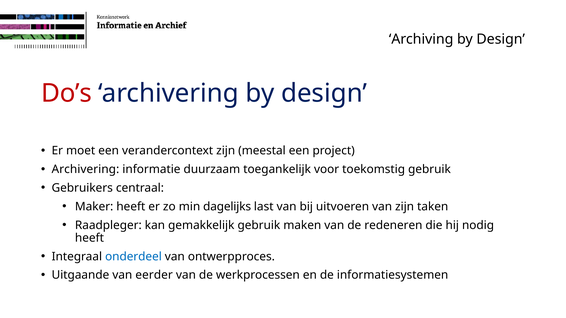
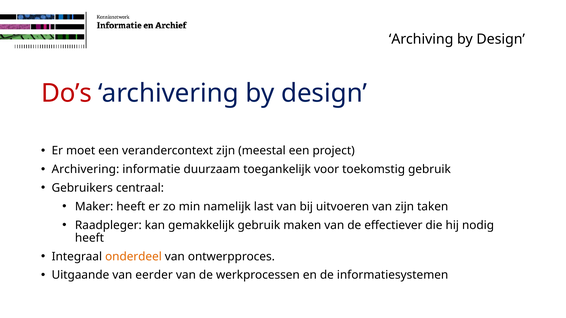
dagelijks: dagelijks -> namelijk (227, 207)
redeneren: redeneren -> effectiever (393, 225)
onderdeel colour: blue -> orange (133, 257)
